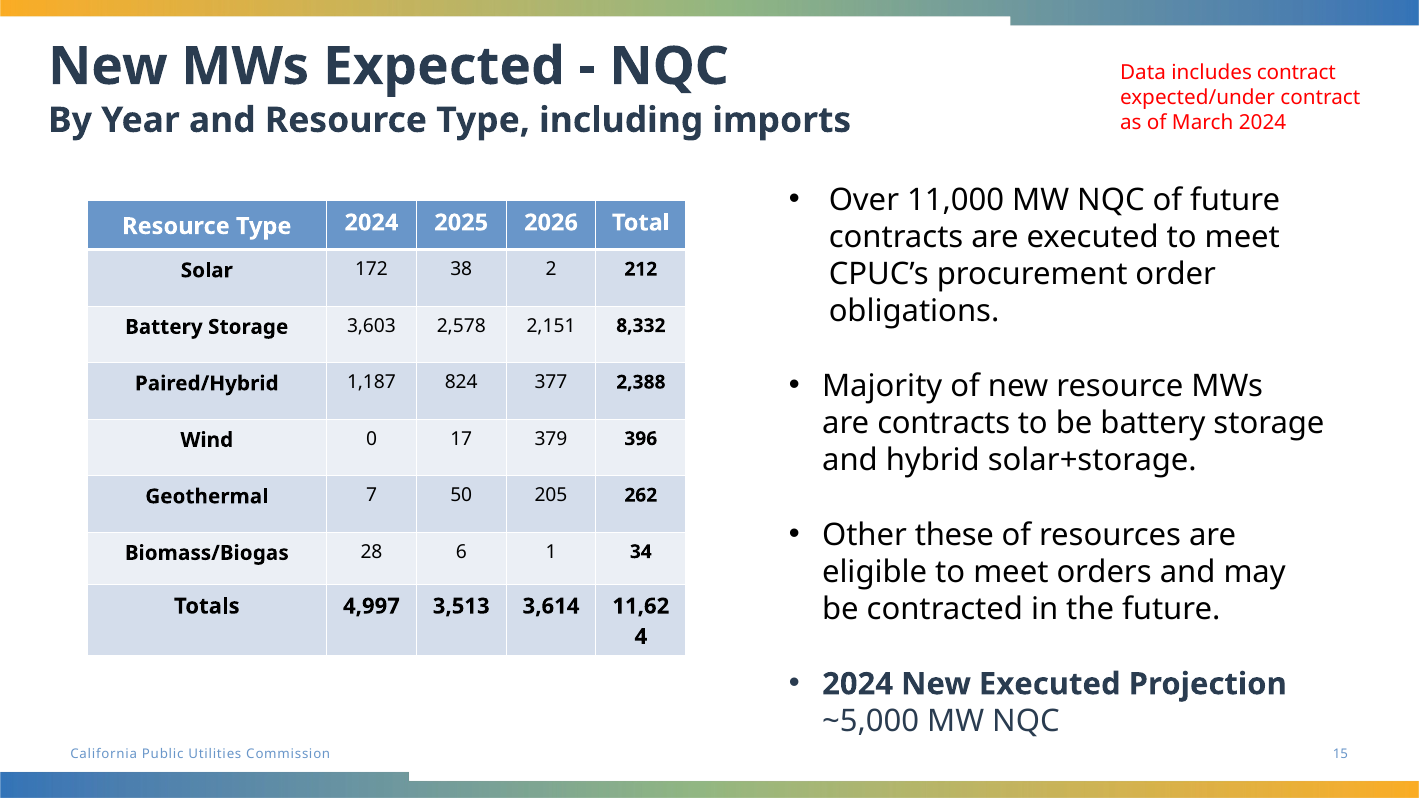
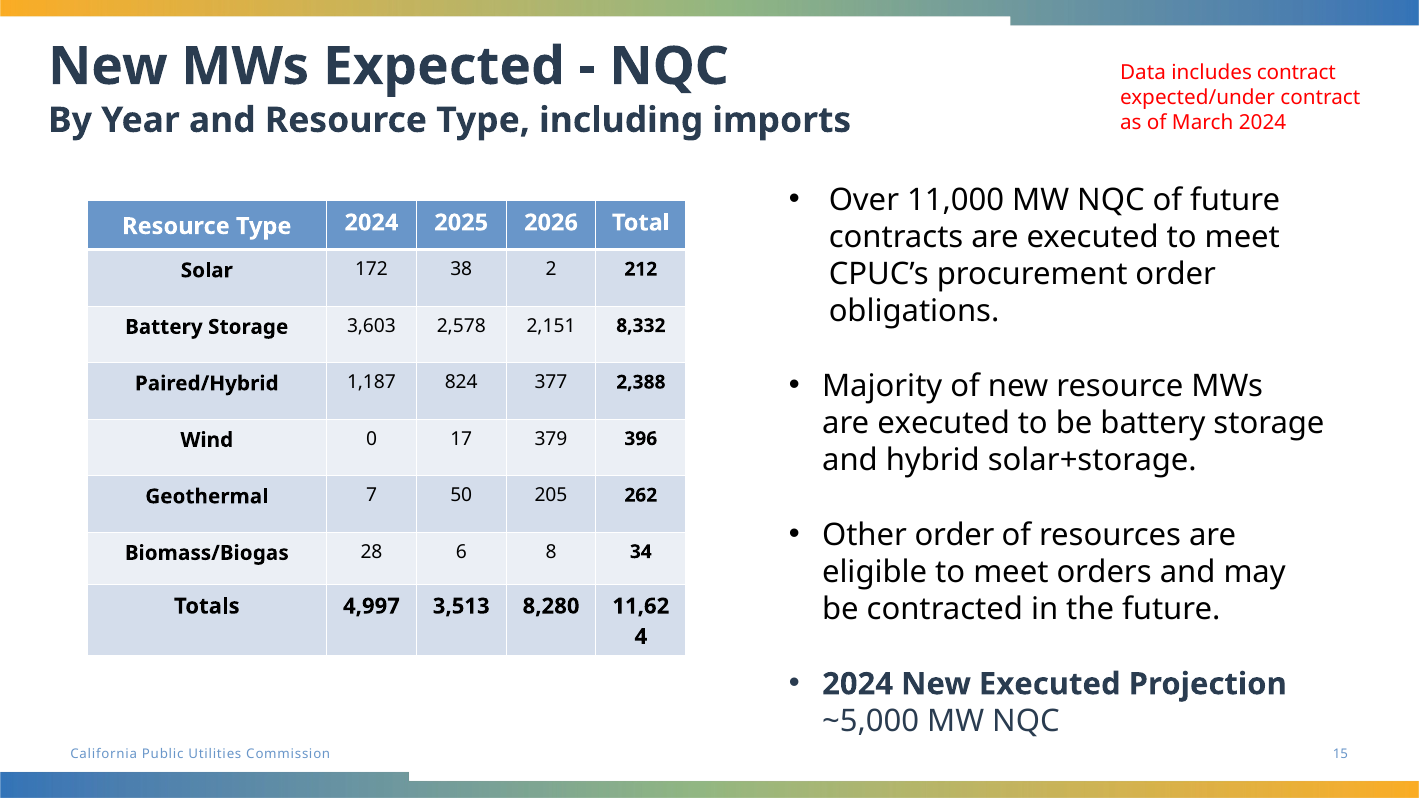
contracts: contracts -> executed (944, 423)
Other these: these -> order (954, 535)
1: 1 -> 8 (551, 552)
3,614: 3,614 -> 8,280 (551, 606)
